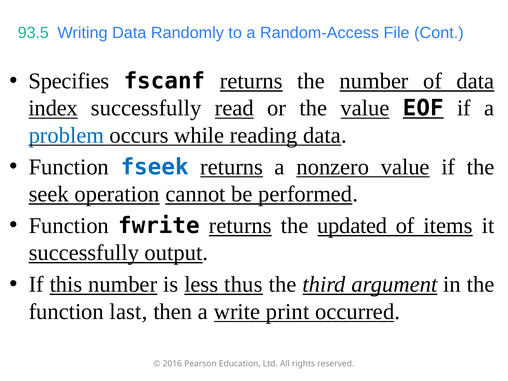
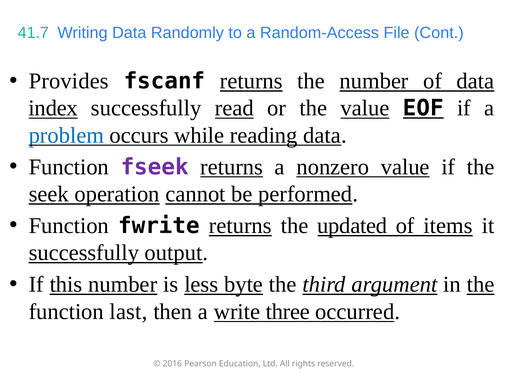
93.5: 93.5 -> 41.7 (33, 33)
Specifies: Specifies -> Provides (69, 81)
fseek colour: blue -> purple (155, 167)
thus: thus -> byte (244, 284)
the underline: none -> present (481, 284)
print: print -> three (288, 312)
